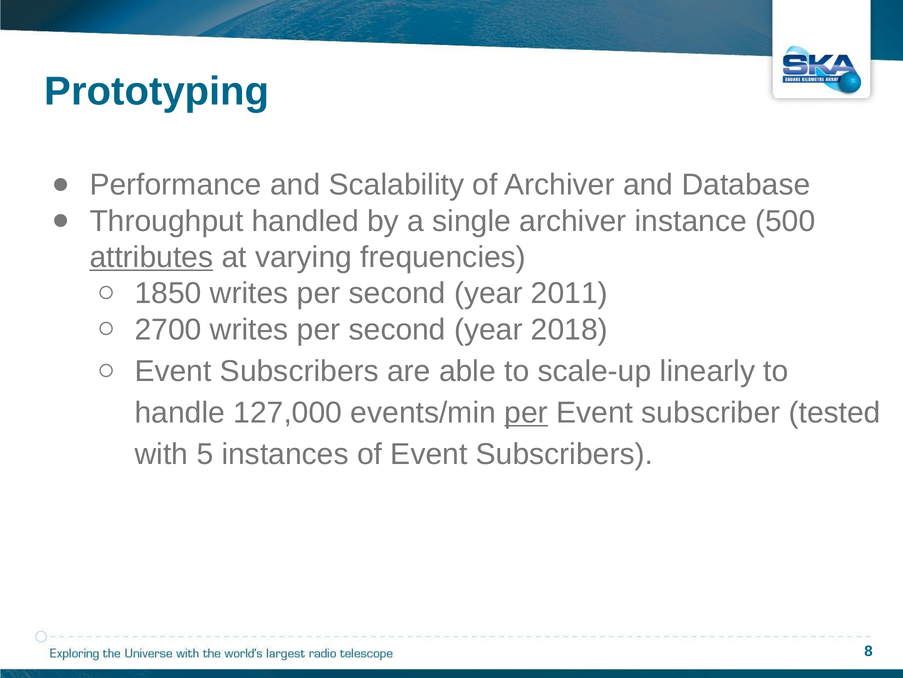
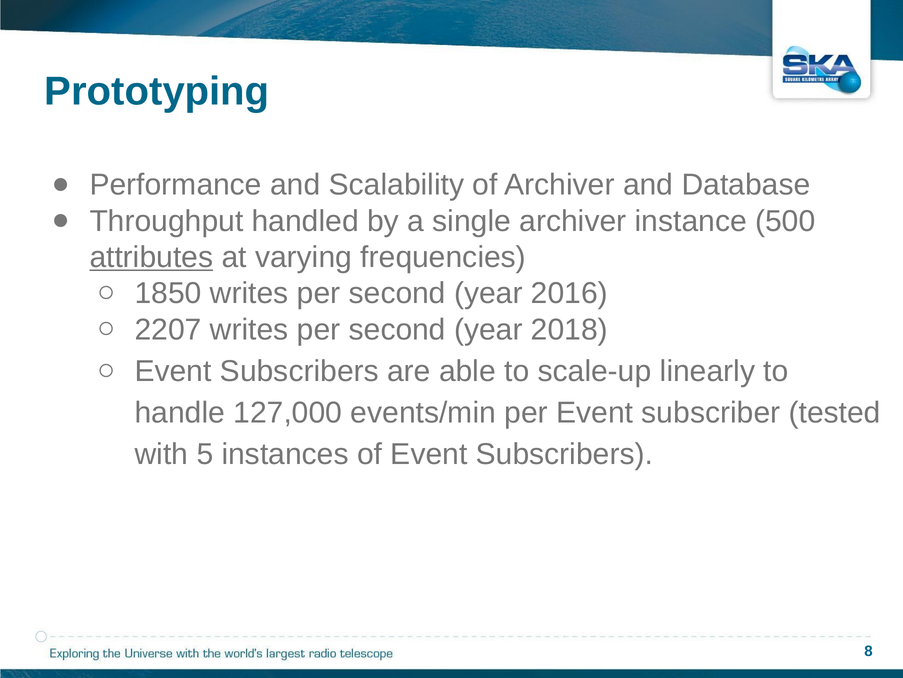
2011: 2011 -> 2016 (569, 293)
2700: 2700 -> 2207 (168, 329)
per underline: present -> none (526, 412)
